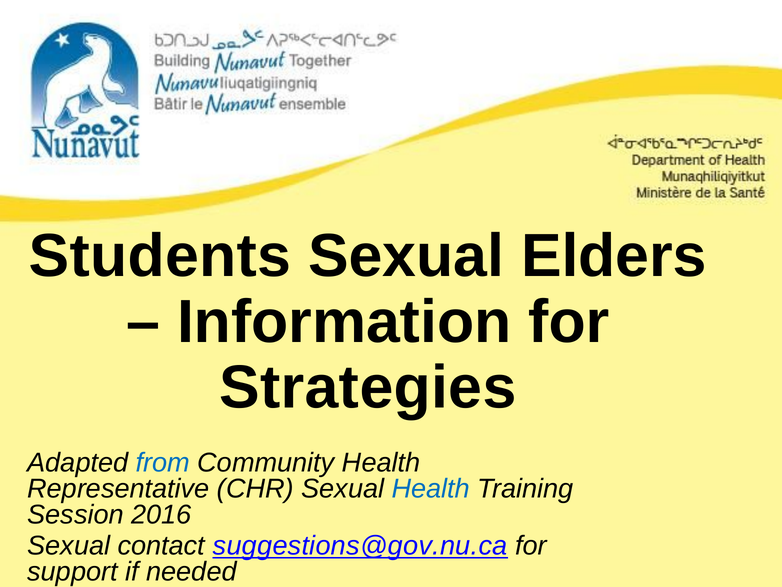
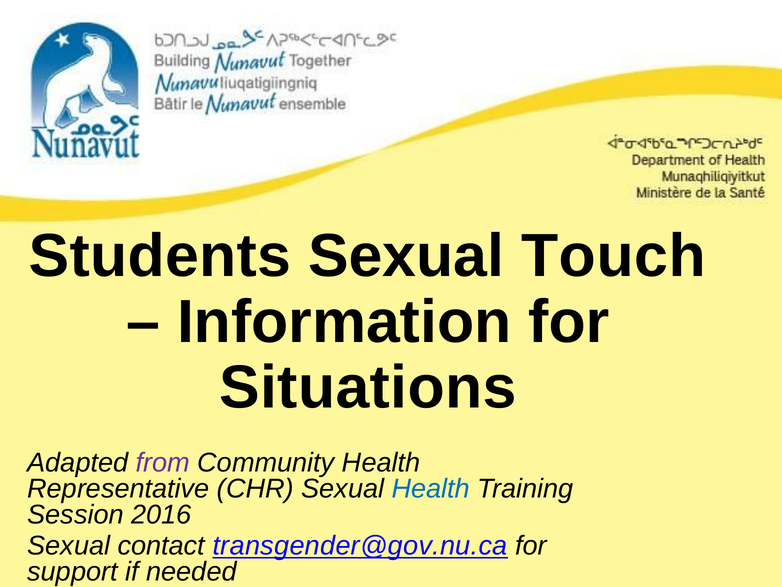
Elders: Elders -> Touch (614, 256)
Strategies: Strategies -> Situations (368, 387)
from colour: blue -> purple (163, 462)
suggestions@gov.nu.ca: suggestions@gov.nu.ca -> transgender@gov.nu.ca (360, 545)
